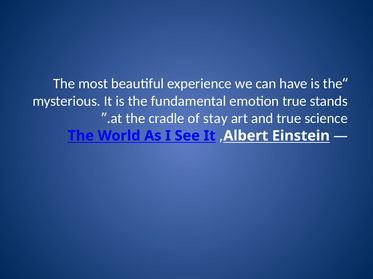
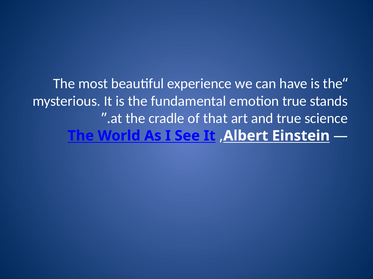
stay: stay -> that (215, 119)
